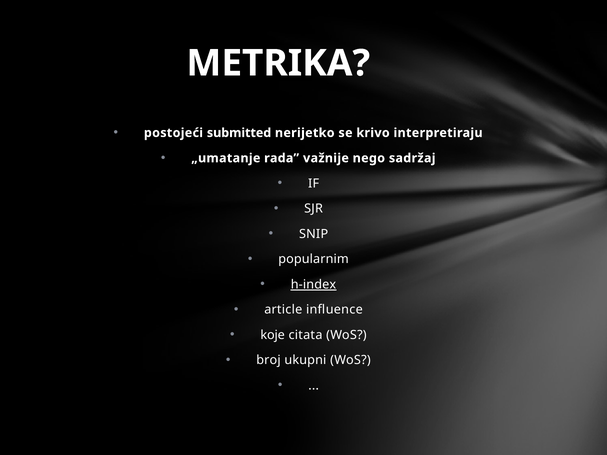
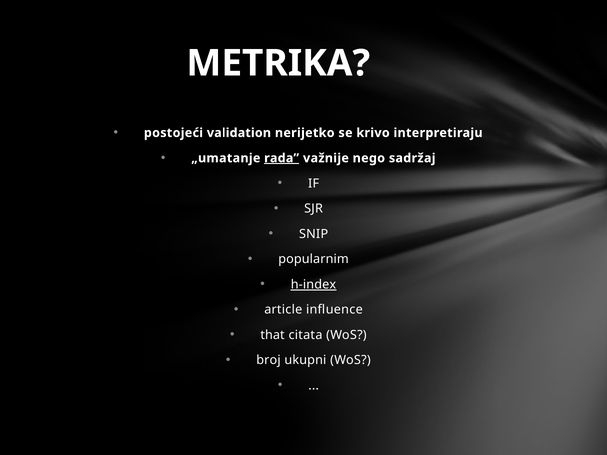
submitted: submitted -> validation (239, 133)
rada underline: none -> present (282, 158)
koje: koje -> that (273, 335)
